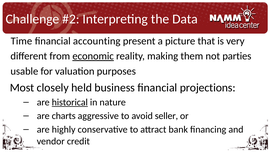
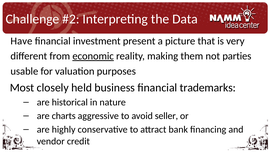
Time: Time -> Have (21, 41)
accounting: accounting -> investment (97, 41)
projections: projections -> trademarks (208, 88)
historical underline: present -> none (70, 102)
